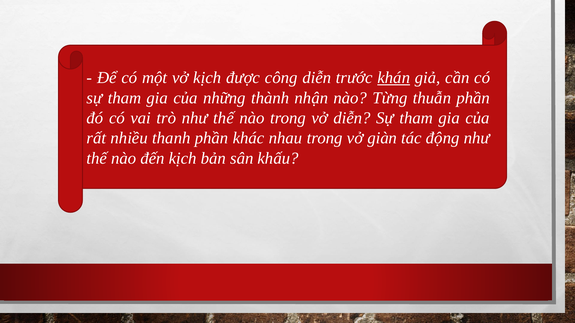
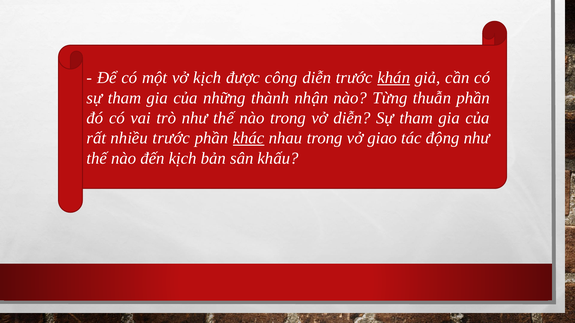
nhiều thanh: thanh -> trước (171, 138)
khác underline: none -> present (249, 138)
giàn: giàn -> giao (382, 138)
